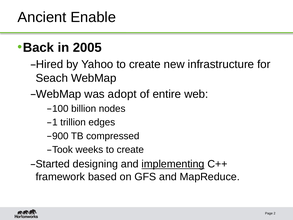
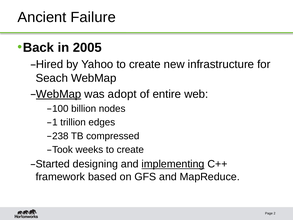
Enable: Enable -> Failure (93, 17)
WebMap underline: none -> present (59, 94)
900: 900 -> 238 (60, 136)
